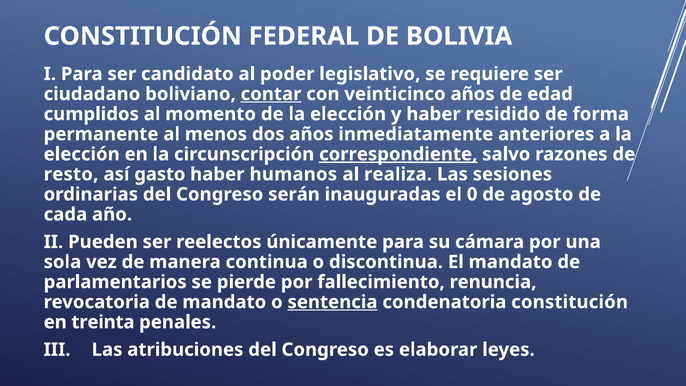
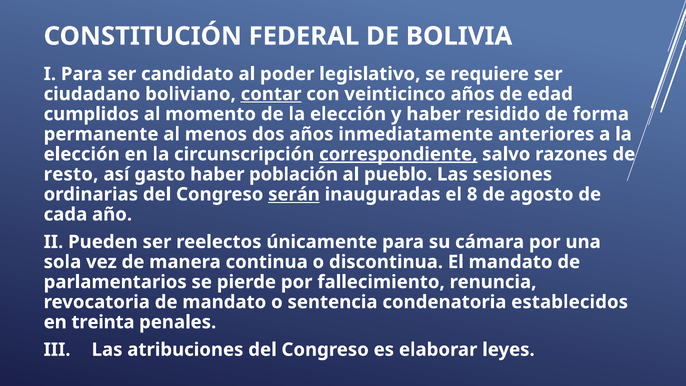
humanos: humanos -> población (294, 174)
realiza: realiza -> pueblo (398, 174)
serán underline: none -> present (294, 194)
0: 0 -> 8 (472, 194)
sentencia underline: present -> none (333, 302)
condenatoria constitución: constitución -> establecidos (570, 302)
